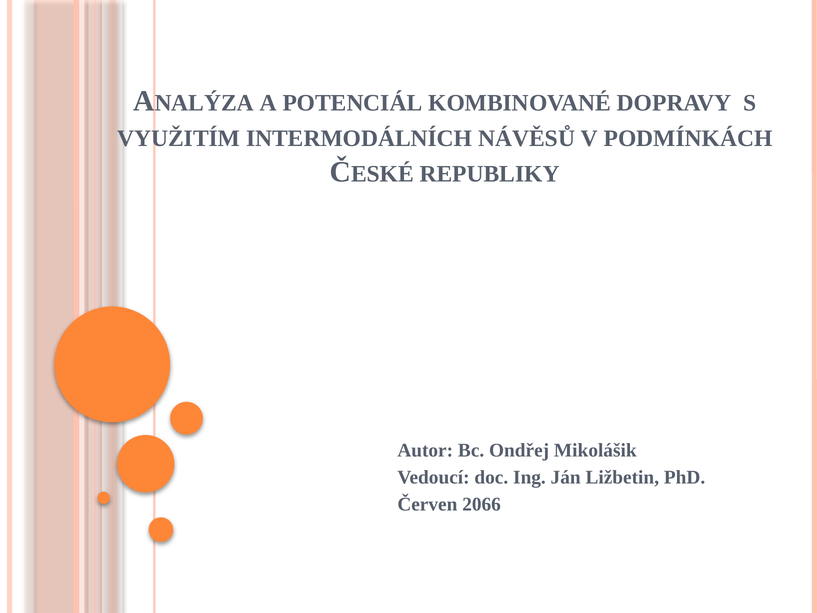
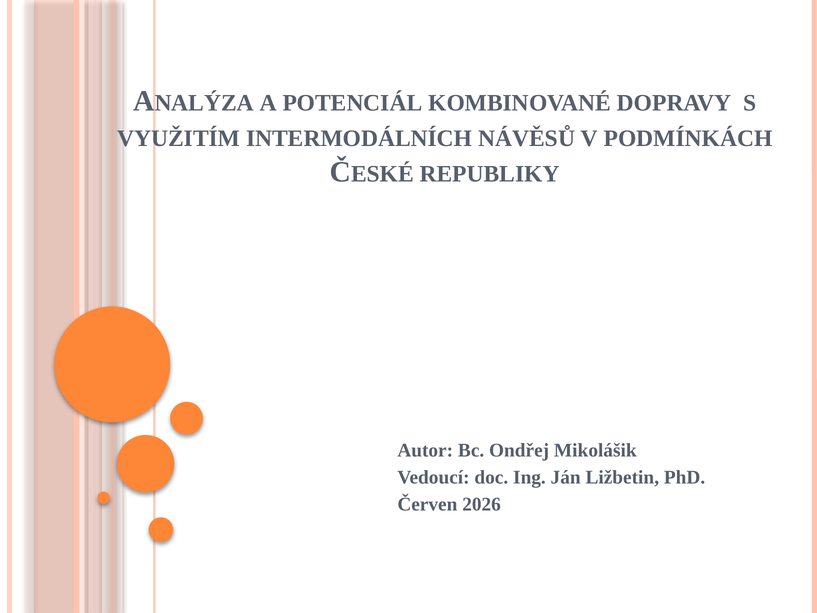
2066: 2066 -> 2026 (482, 504)
